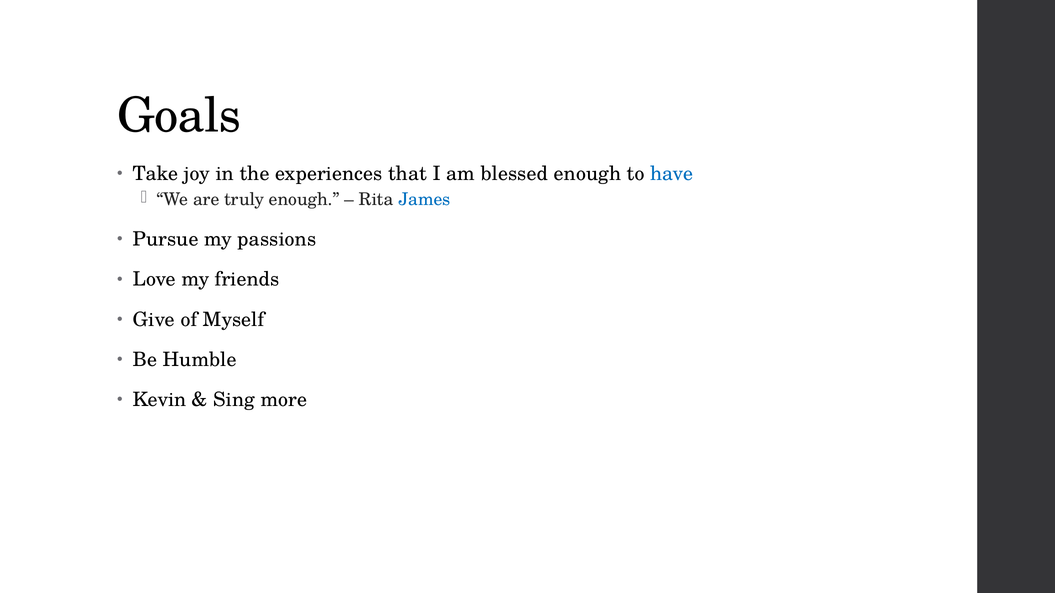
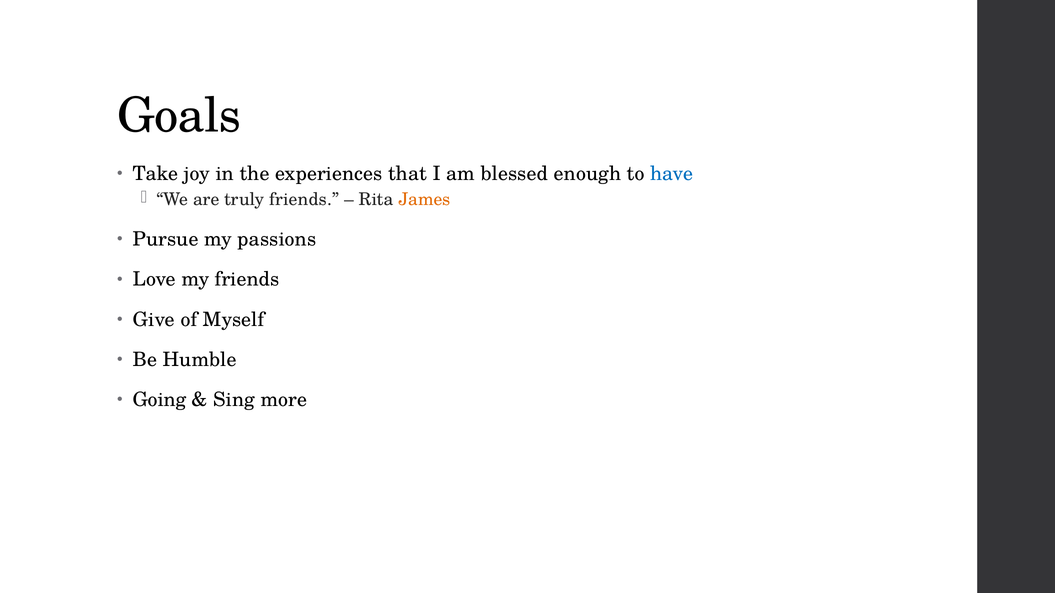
truly enough: enough -> friends (304, 200)
James colour: blue -> orange (425, 200)
Kevin: Kevin -> Going (159, 400)
